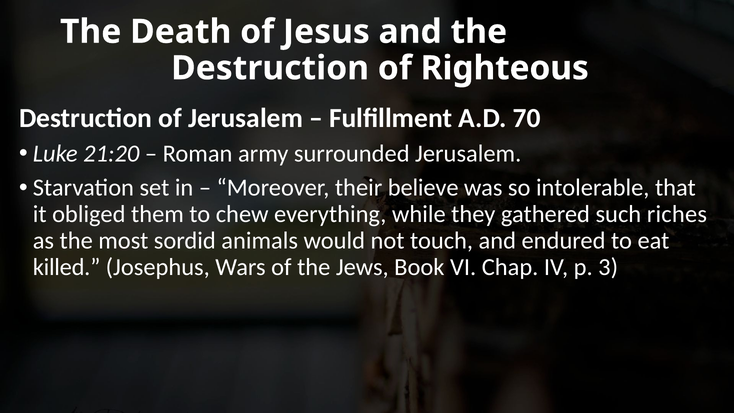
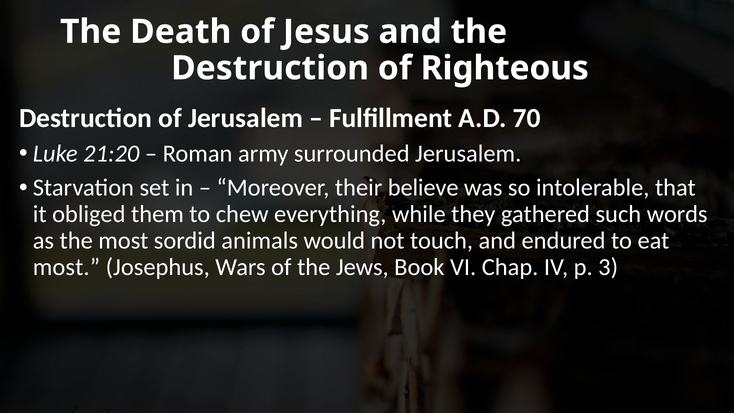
riches: riches -> words (677, 214)
killed: killed -> most (66, 267)
